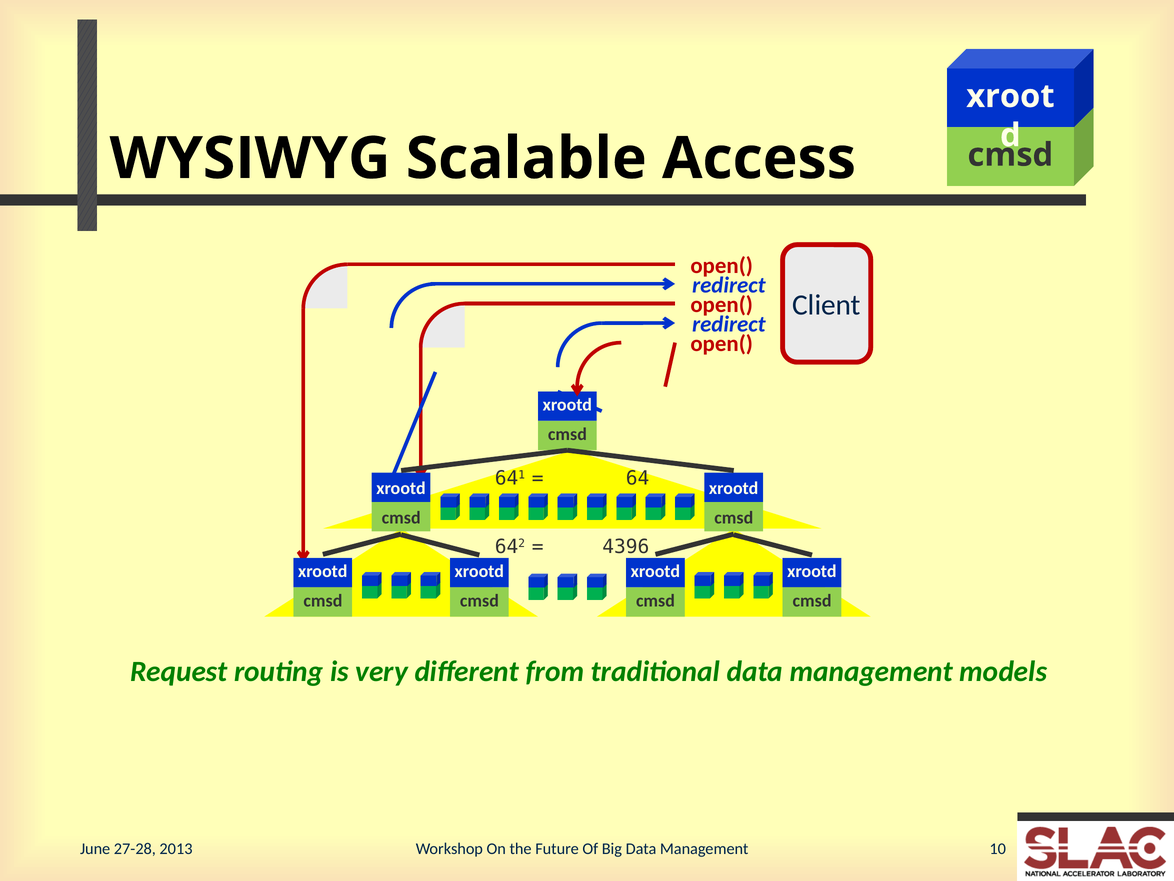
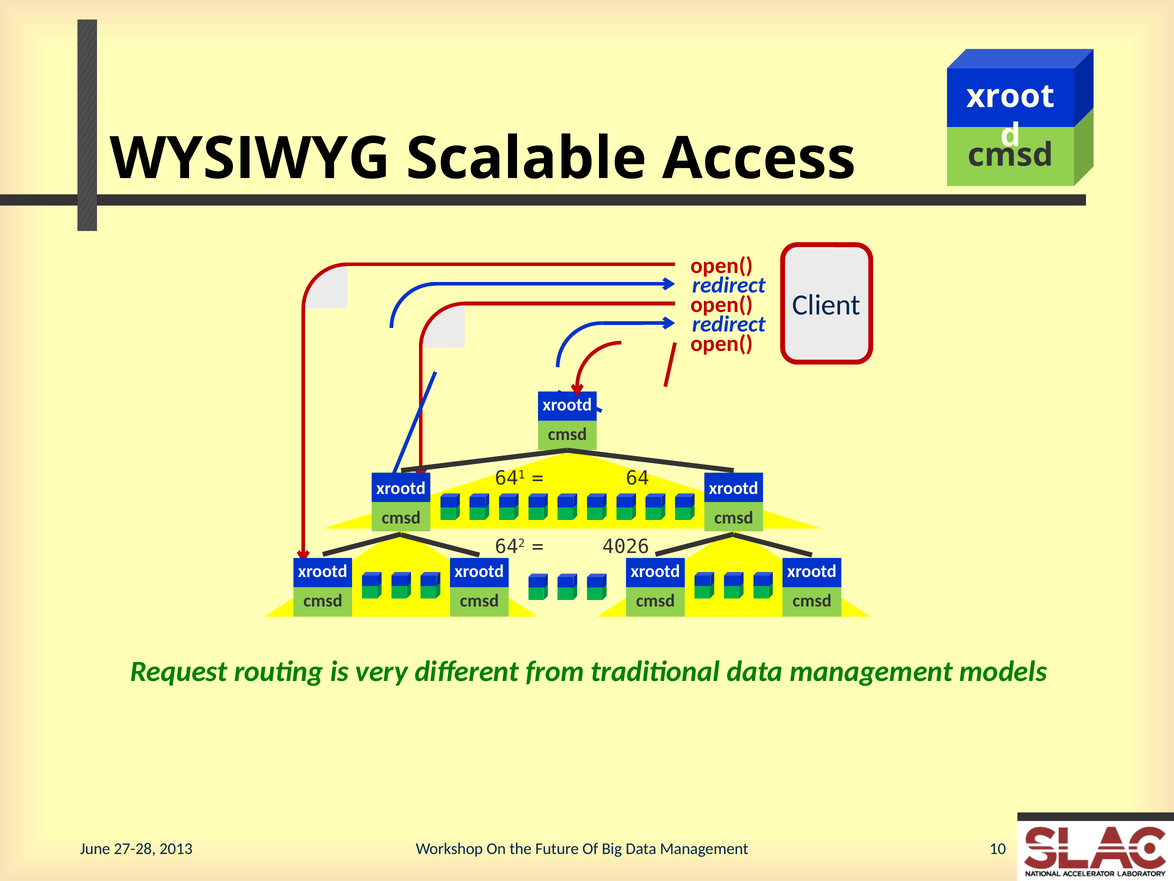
4396: 4396 -> 4026 (626, 546)
